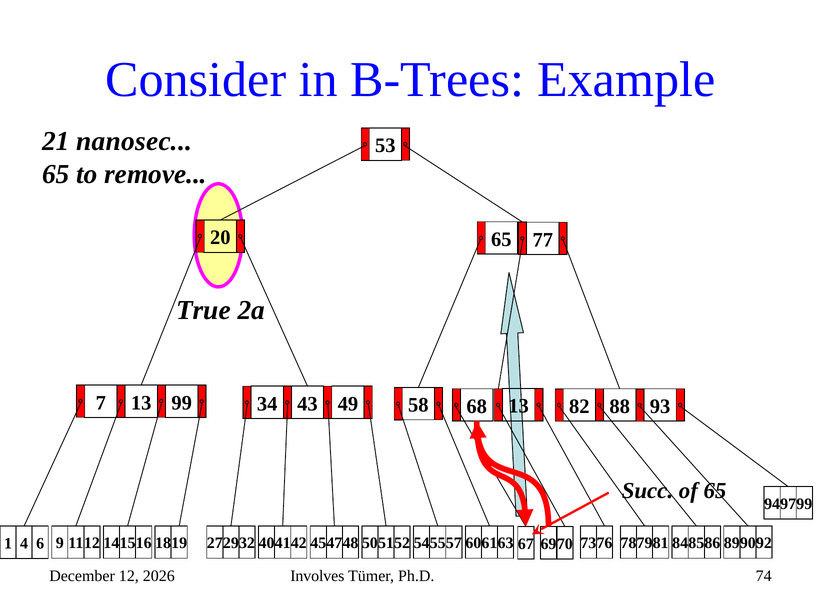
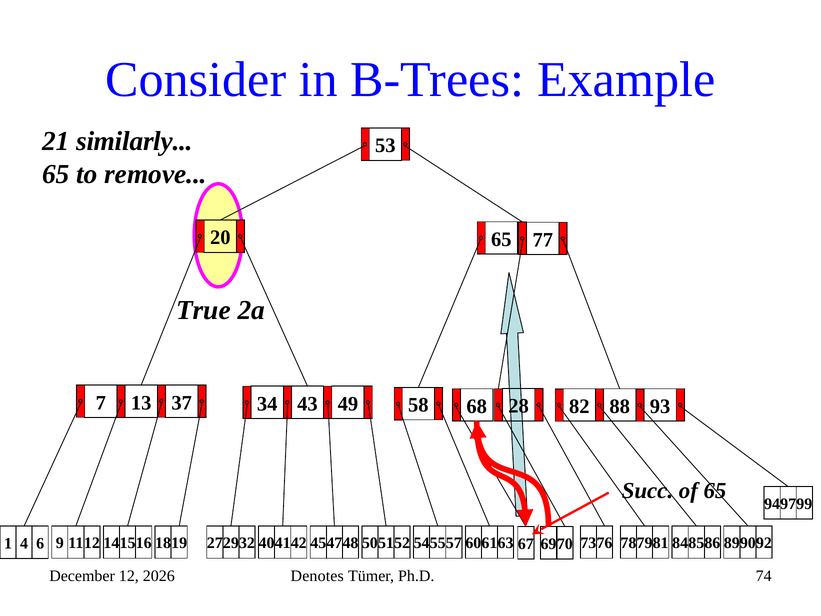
nanosec: nanosec -> similarly (134, 141)
99: 99 -> 37 (182, 403)
58 13: 13 -> 28 (519, 406)
Involves: Involves -> Denotes (317, 576)
